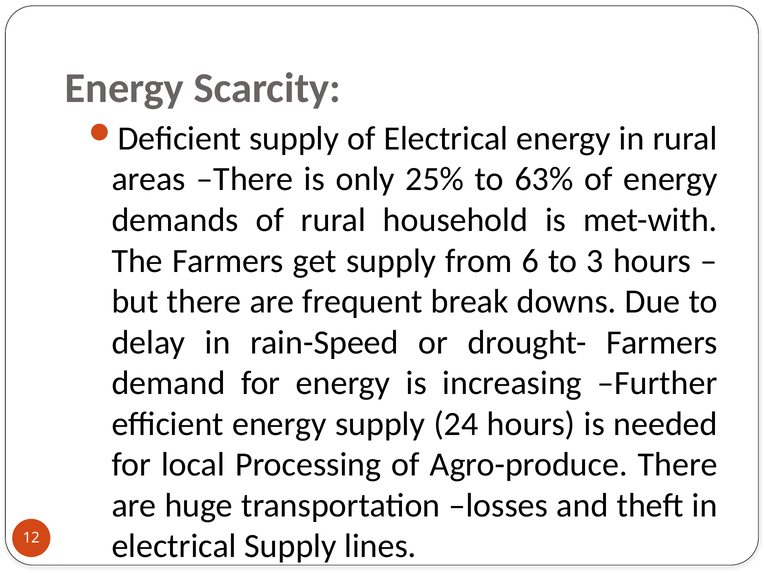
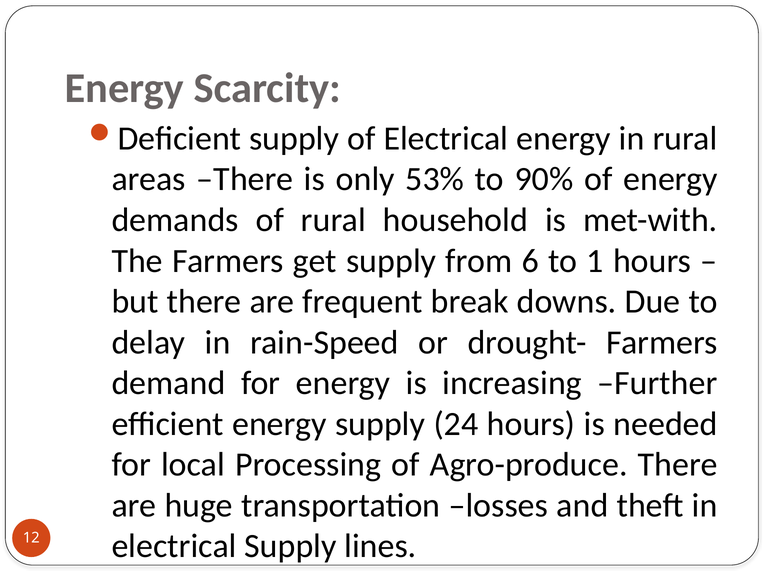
25%: 25% -> 53% (435, 179)
63%: 63% -> 90% (544, 179)
3: 3 -> 1 (595, 261)
